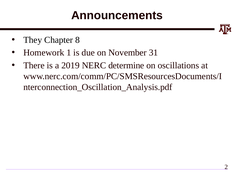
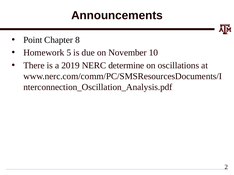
They: They -> Point (33, 40)
1: 1 -> 5 (69, 53)
31: 31 -> 10 (153, 53)
